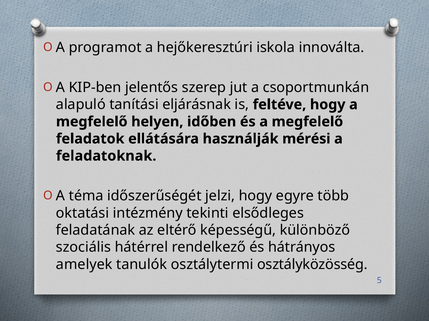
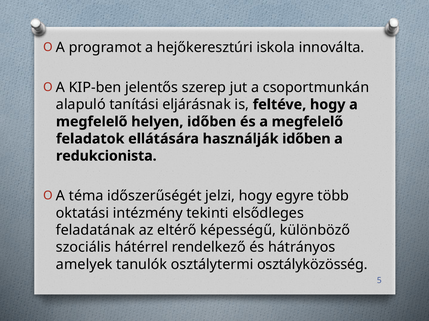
használják mérési: mérési -> időben (306, 139)
feladatoknak: feladatoknak -> redukcionista (106, 156)
